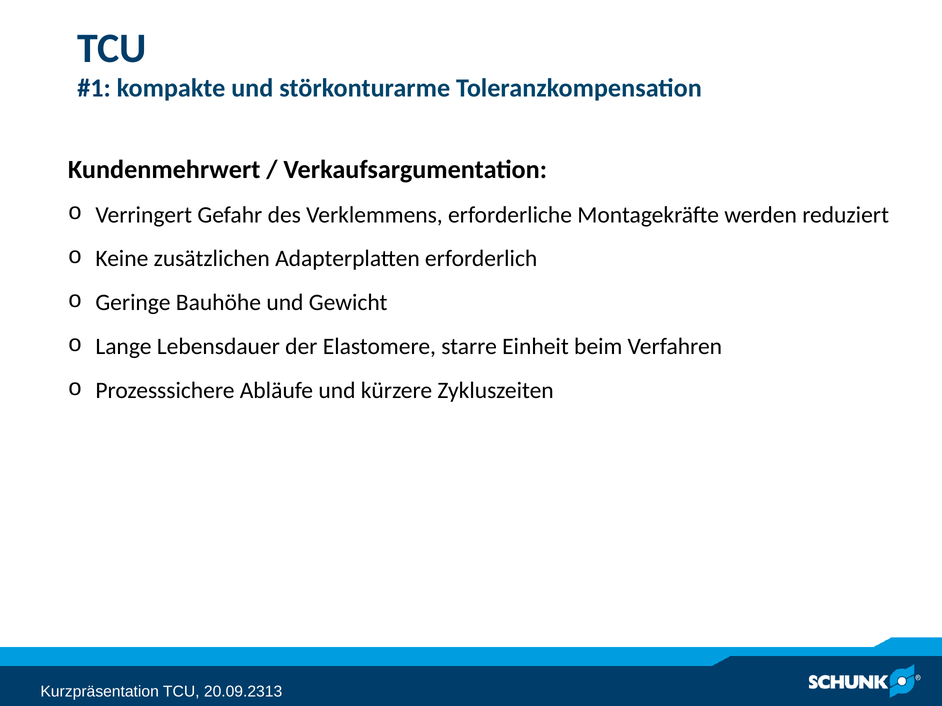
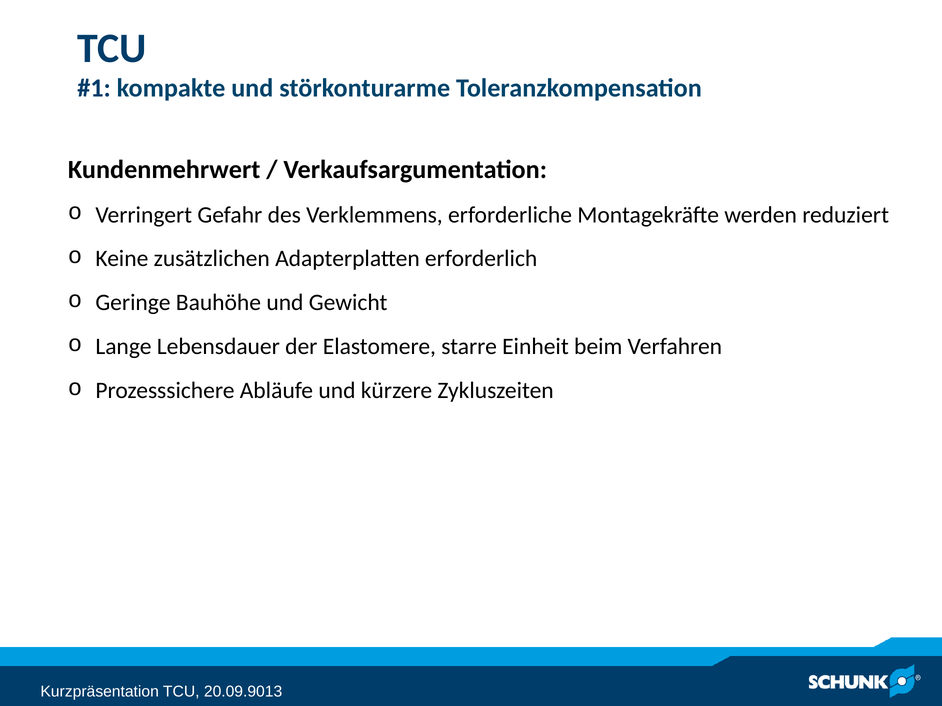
20.09.2313: 20.09.2313 -> 20.09.9013 (243, 692)
